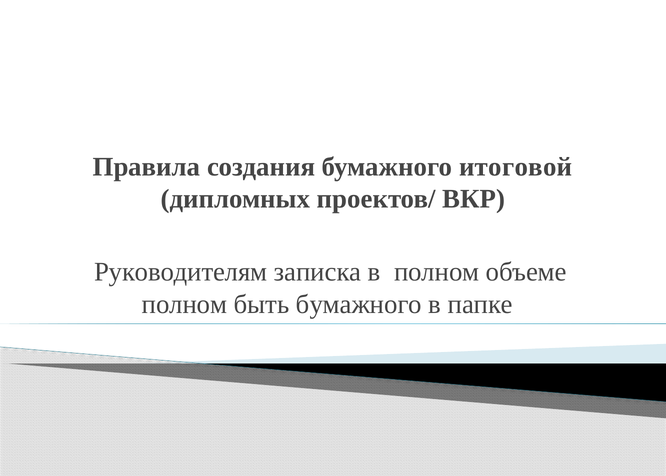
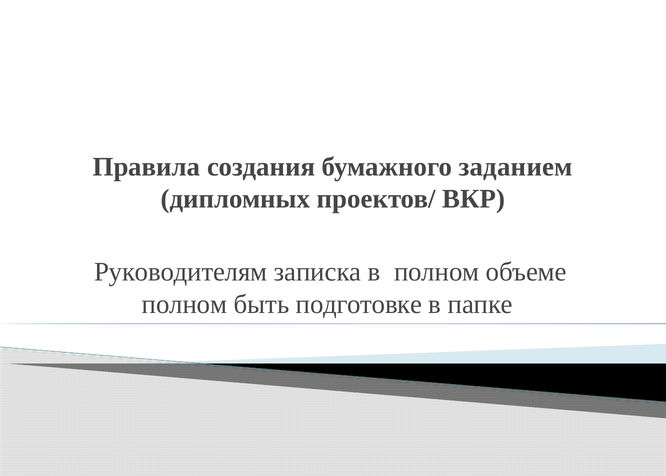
итоговой: итоговой -> заданием (516, 167)
быть бумажного: бумажного -> подготовке (359, 304)
